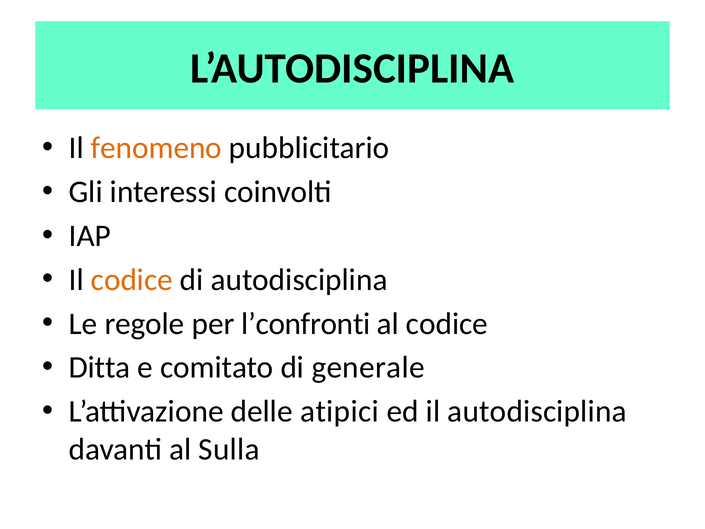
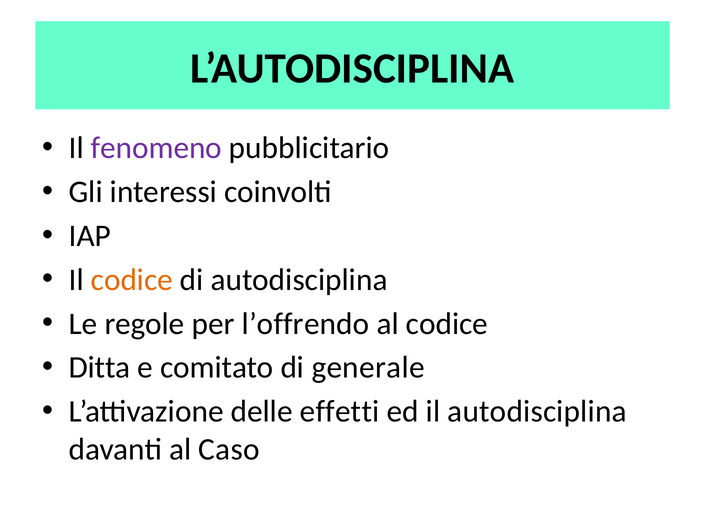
fenomeno colour: orange -> purple (156, 148)
l’confronti: l’confronti -> l’offrendo (306, 324)
atipici: atipici -> effetti (340, 411)
Sulla: Sulla -> Caso (229, 449)
